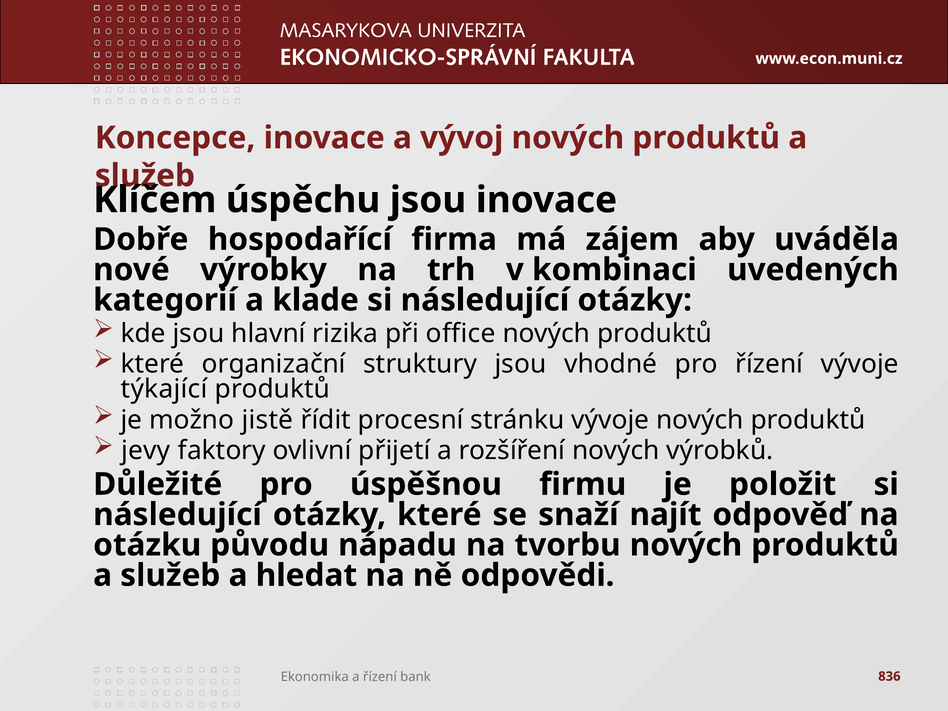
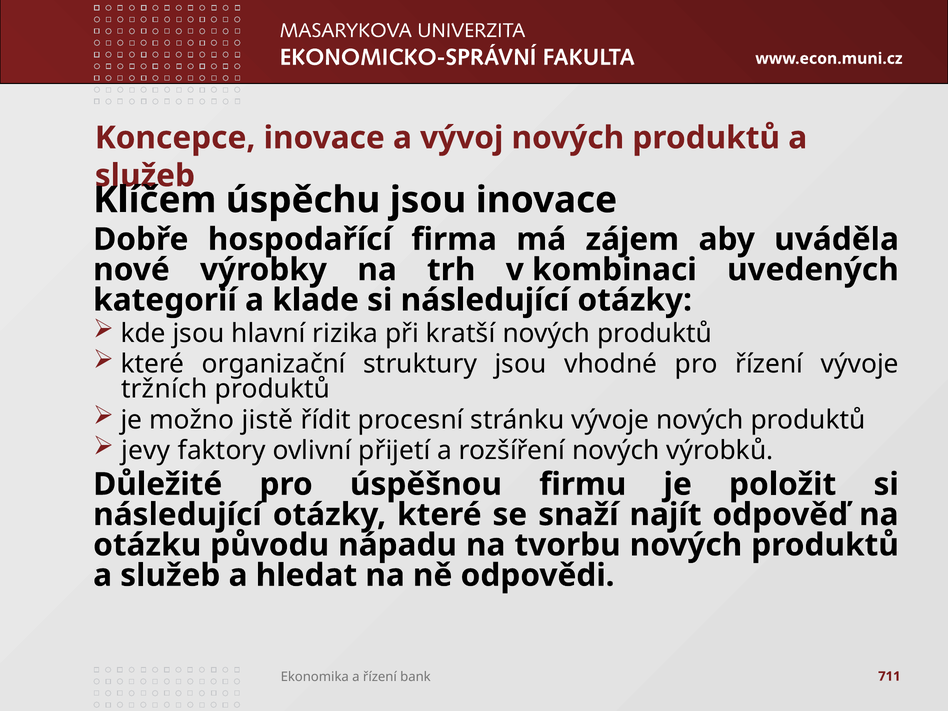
office: office -> kratší (461, 333)
týkající: týkající -> tržních (164, 389)
836: 836 -> 711 (889, 676)
